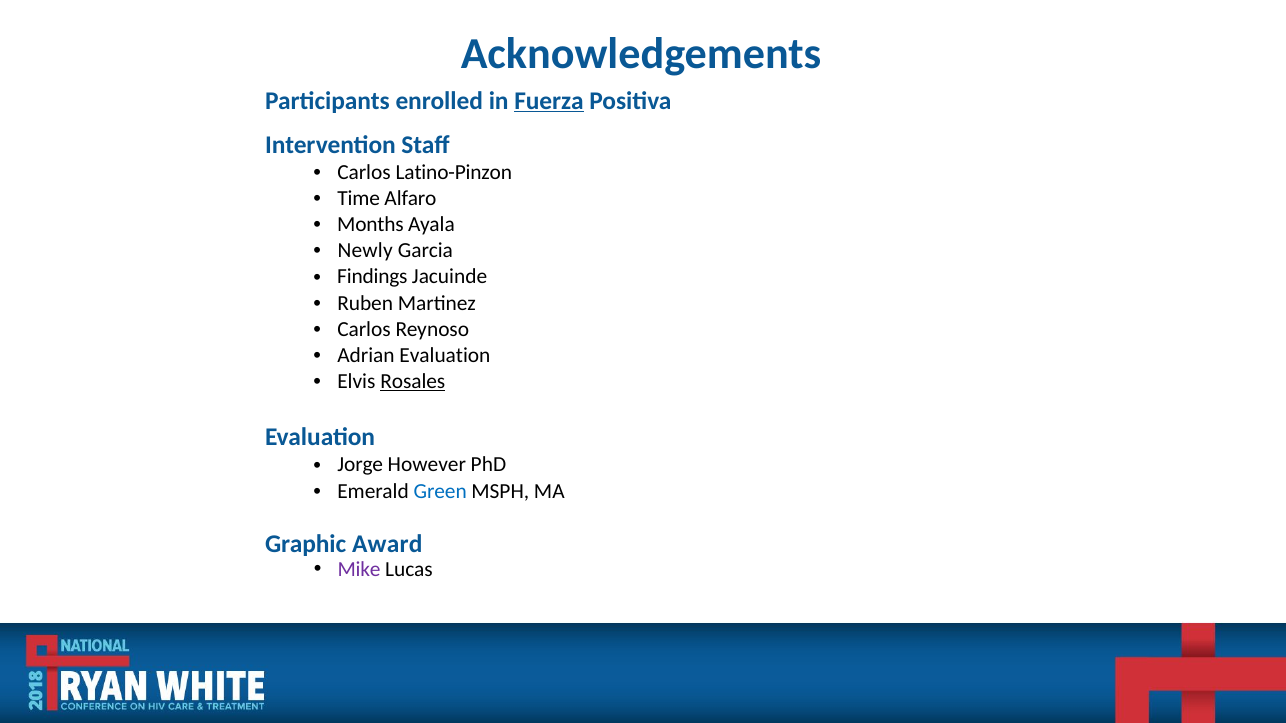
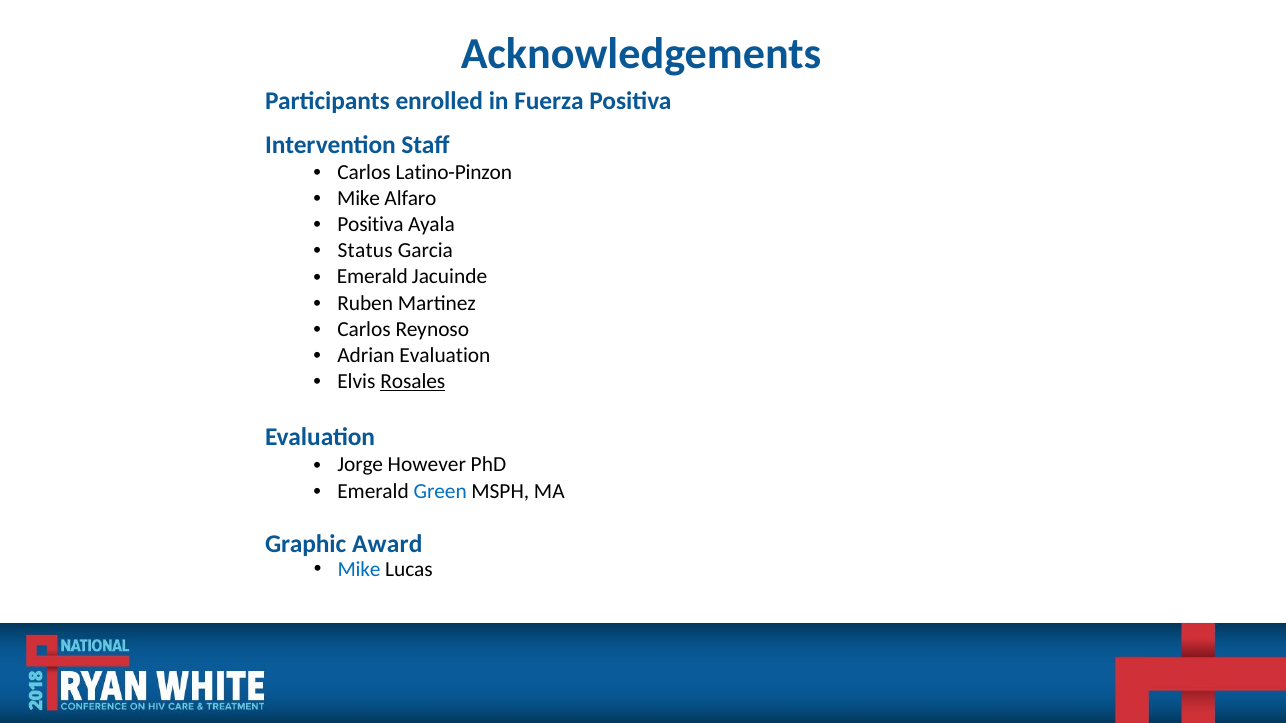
Fuerza underline: present -> none (549, 101)
Time: Time -> Mike (359, 198)
Months: Months -> Positiva (370, 225)
Newly: Newly -> Status (365, 251)
Findings: Findings -> Emerald (372, 277)
Mike colour: purple -> blue (359, 570)
